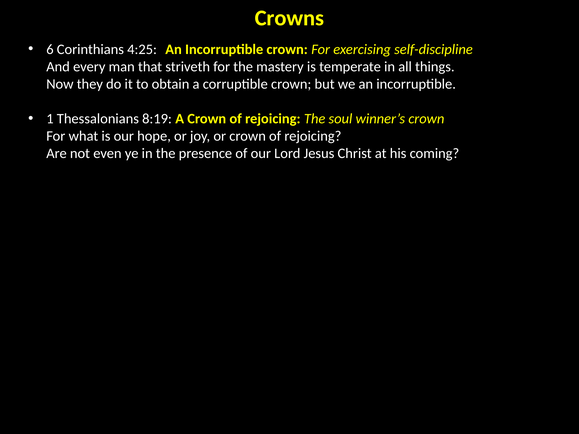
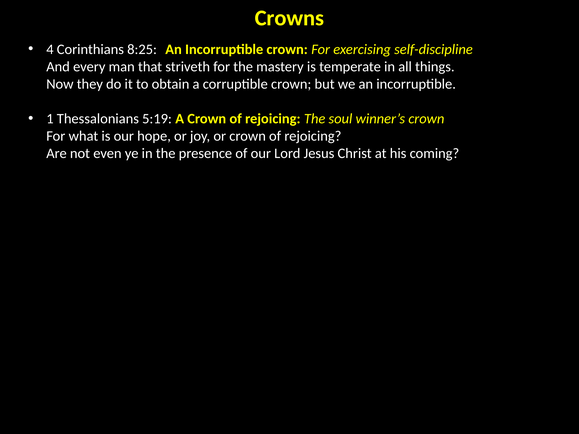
6: 6 -> 4 (50, 49)
4:25: 4:25 -> 8:25 (142, 49)
8:19: 8:19 -> 5:19 (157, 119)
